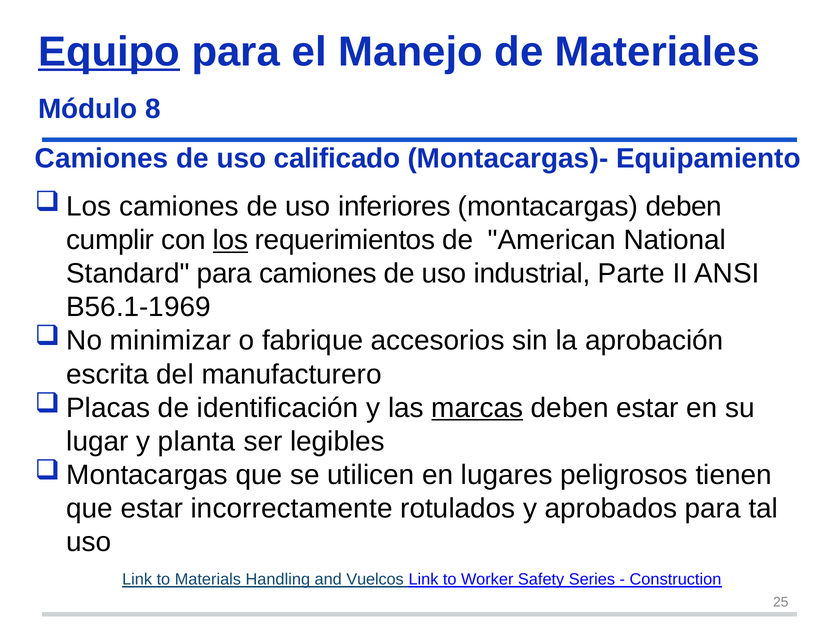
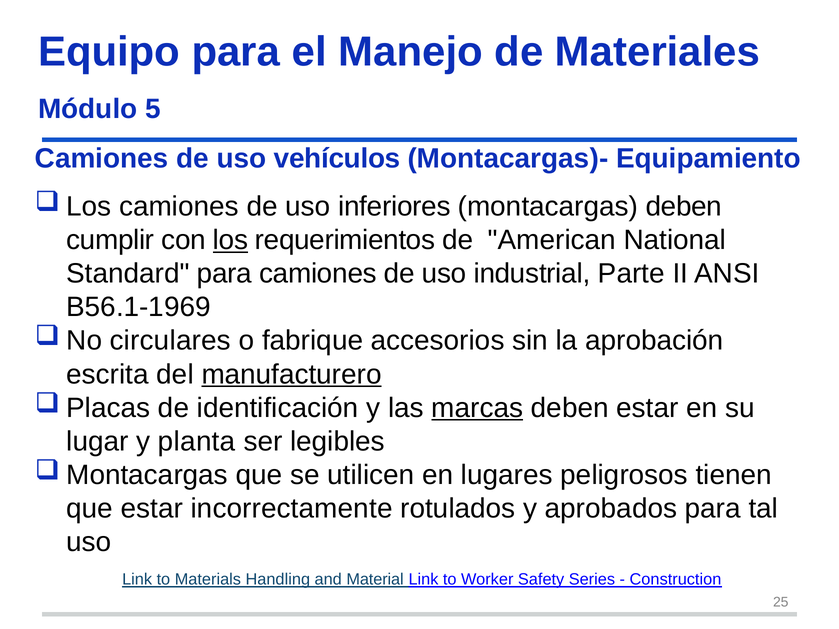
Equipo underline: present -> none (109, 52)
8: 8 -> 5 (153, 109)
calificado: calificado -> vehículos (337, 159)
minimizar: minimizar -> circulares (170, 341)
manufacturero underline: none -> present (292, 374)
Vuelcos: Vuelcos -> Material (375, 580)
